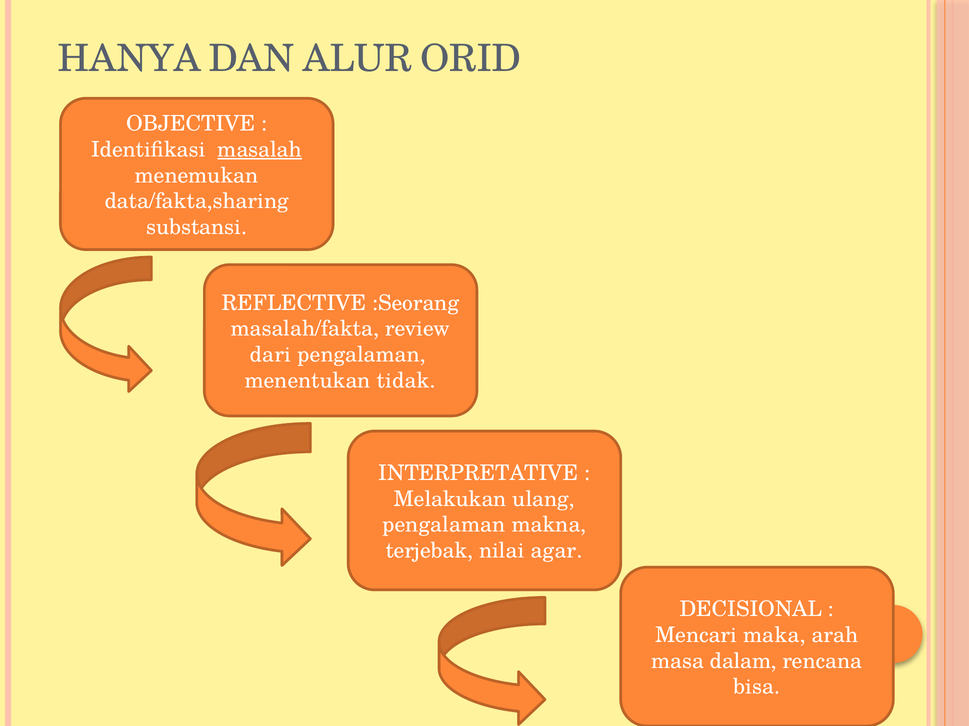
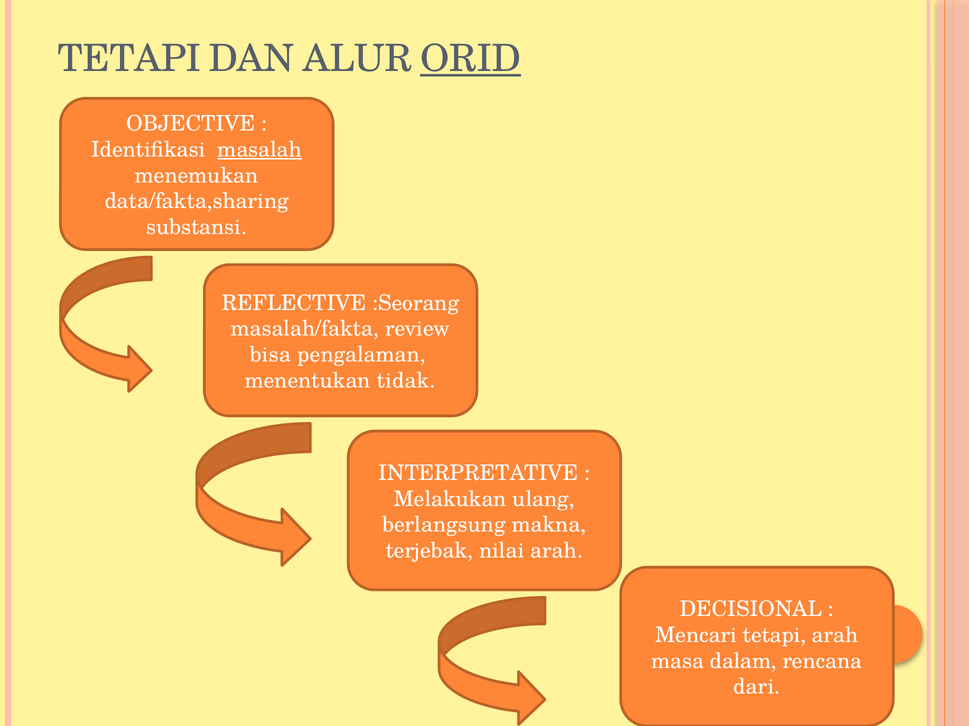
HANYA: HANYA -> TETAPI (130, 59)
ORID underline: none -> present (471, 59)
dari: dari -> bisa (270, 355)
pengalaman: pengalaman -> berlangsung (444, 525)
nilai agar: agar -> arah (557, 551)
Mencari maka: maka -> tetapi (775, 636)
bisa: bisa -> dari (757, 687)
